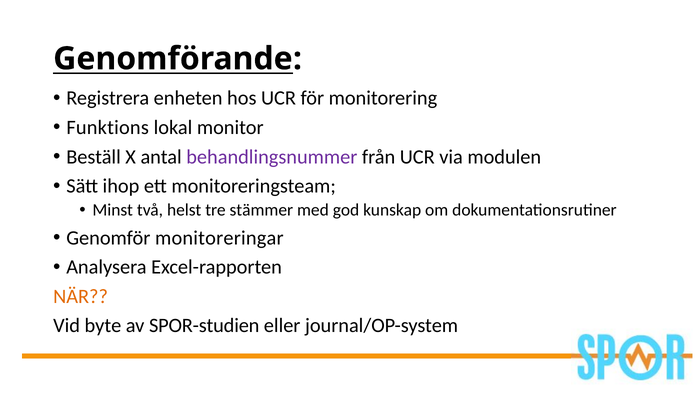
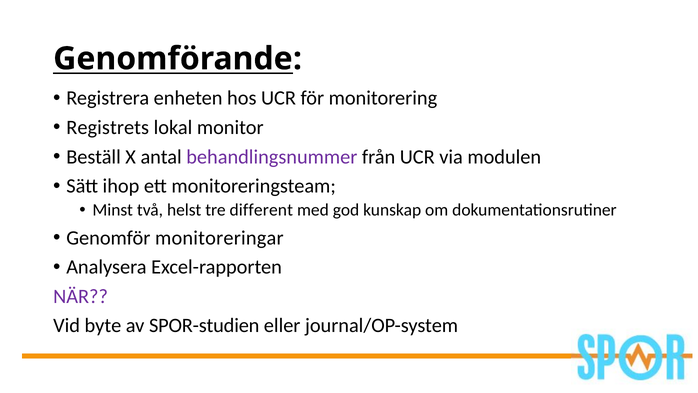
Funktions: Funktions -> Registrets (108, 127)
stämmer: stämmer -> different (261, 210)
NÄR colour: orange -> purple (81, 296)
